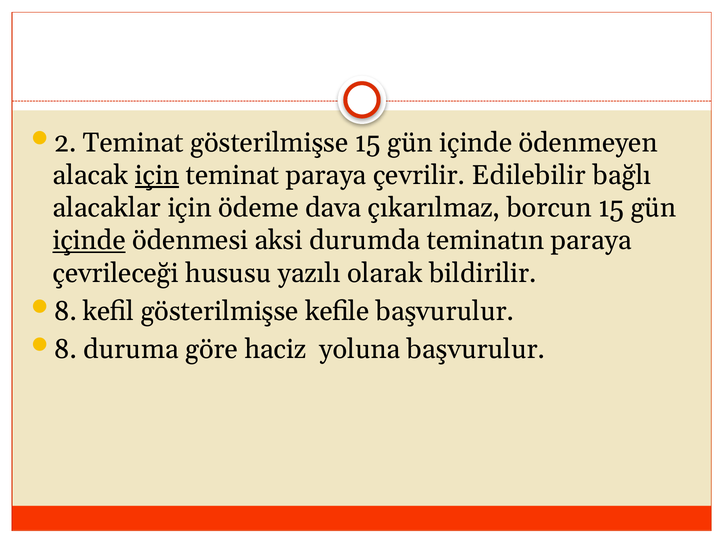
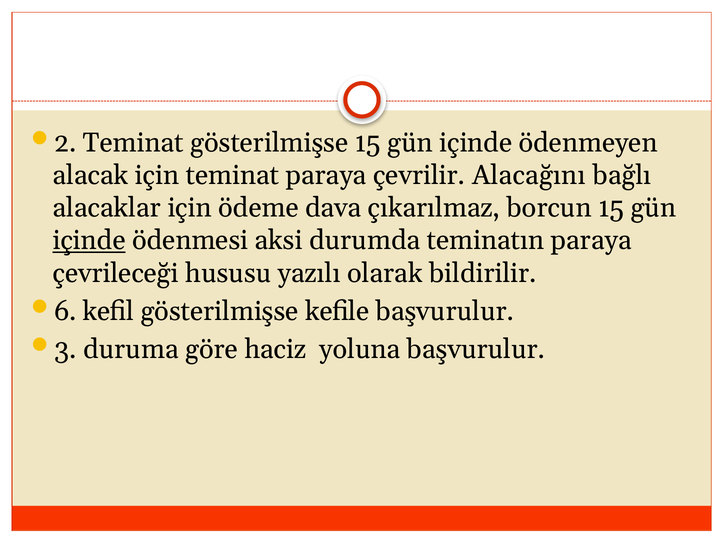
için underline: present -> none (157, 175)
Edilebilir: Edilebilir -> Alacağını (529, 175)
8: 8 -> 6 (65, 311)
8: 8 -> 3 (65, 349)
